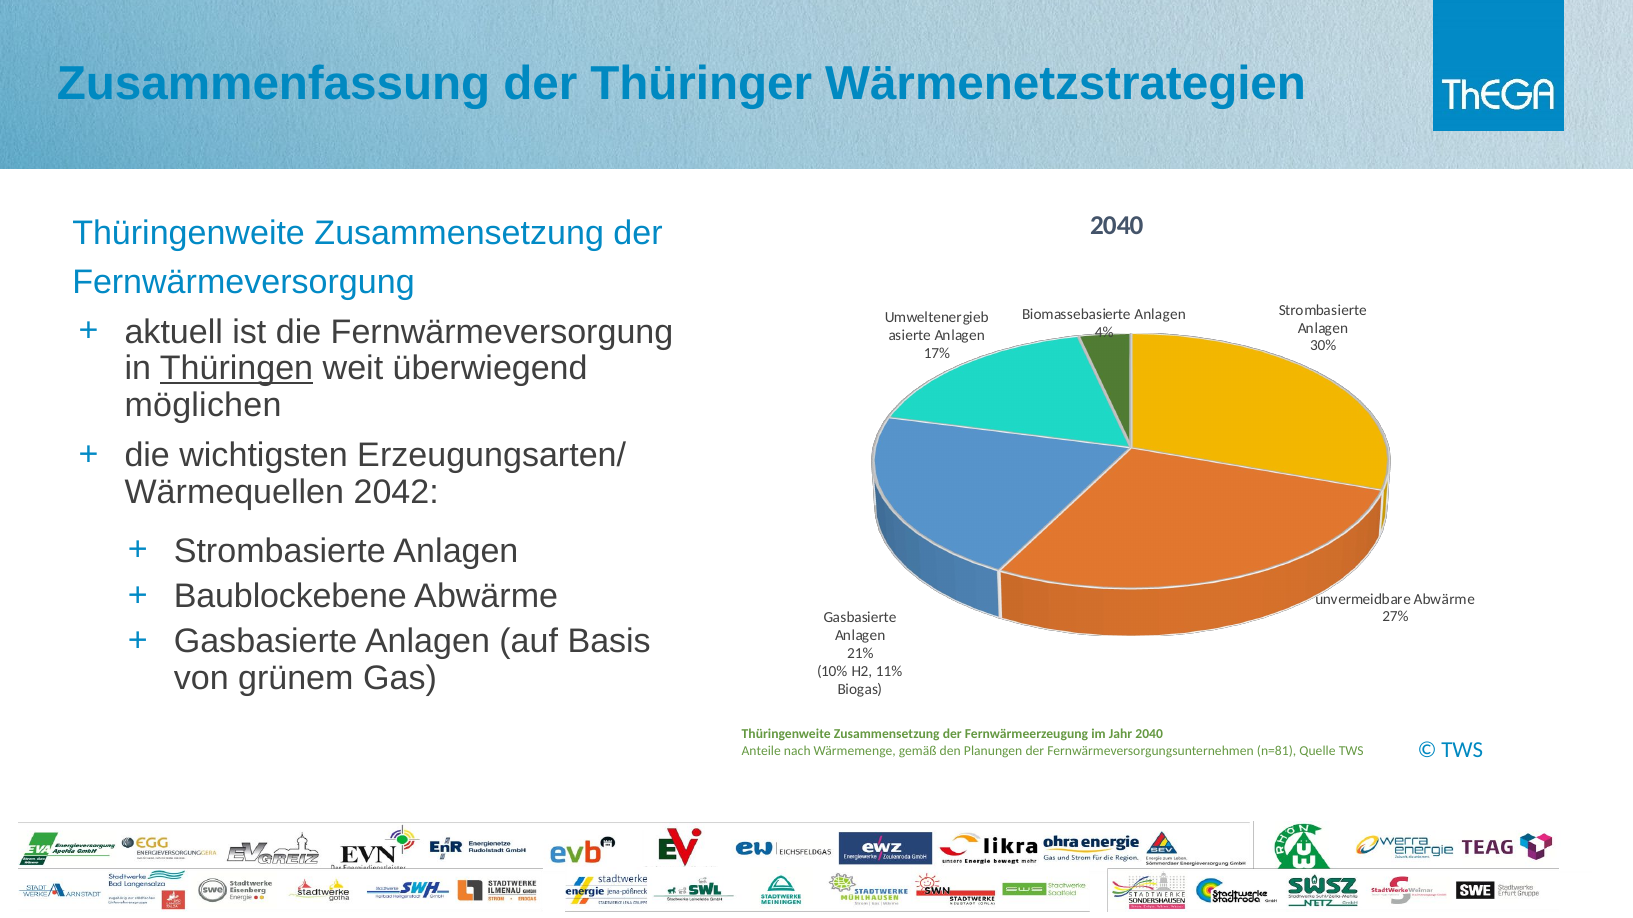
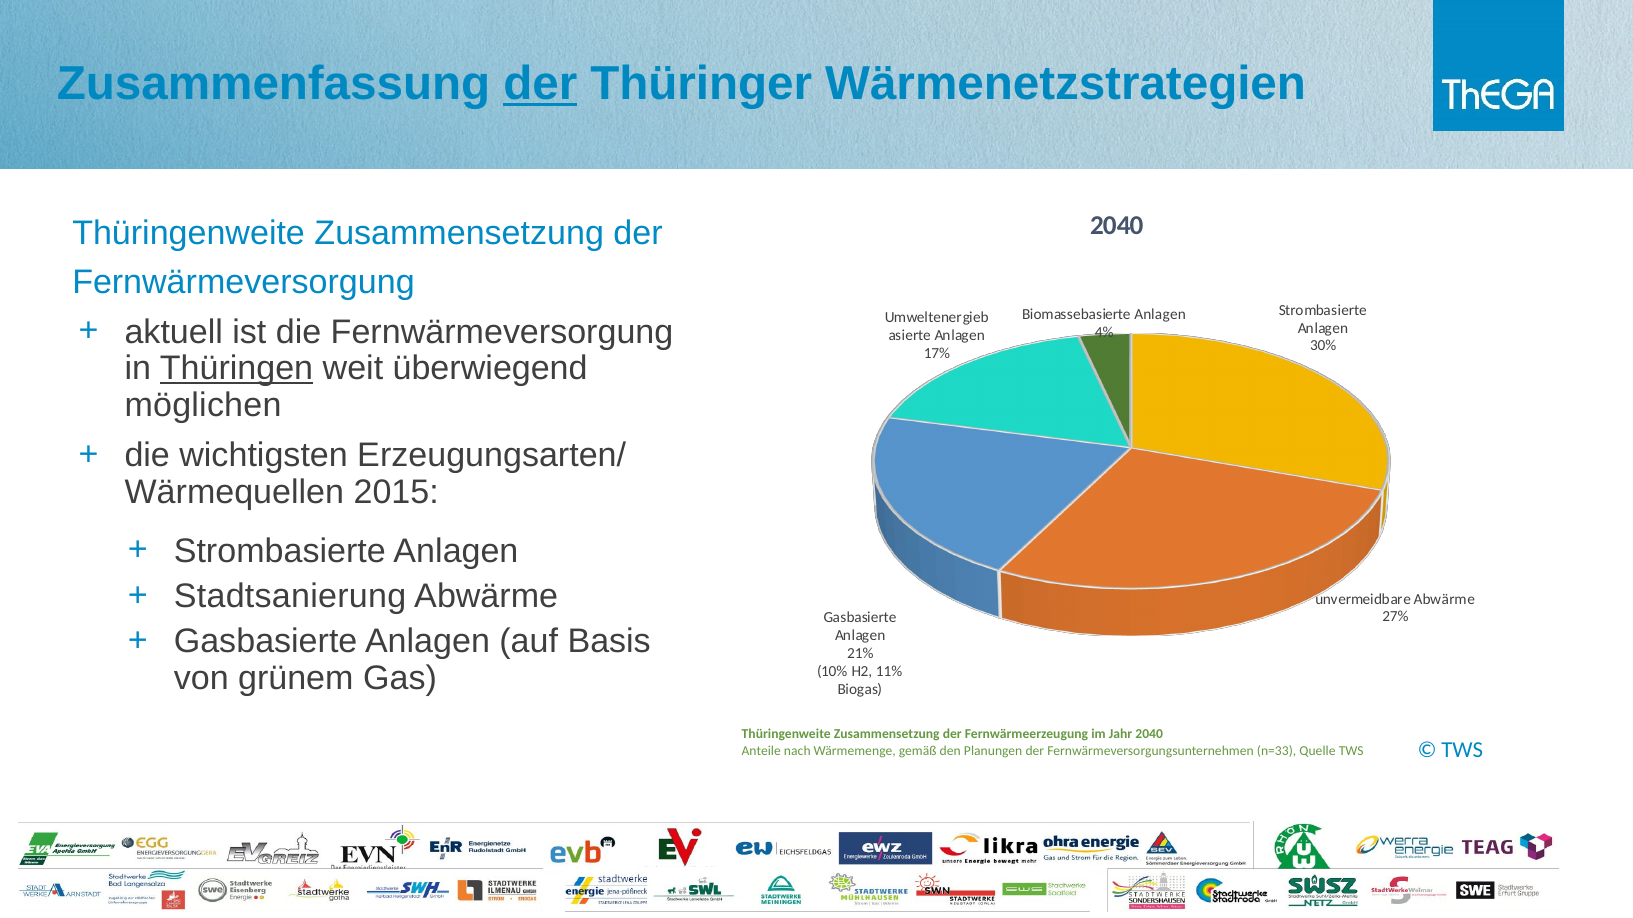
der underline: none -> present (540, 84)
2042: 2042 -> 2015 (396, 493)
Baublockebene: Baublockebene -> Stadtsanierung (290, 597)
n=81: n=81 -> n=33 (1277, 751)
